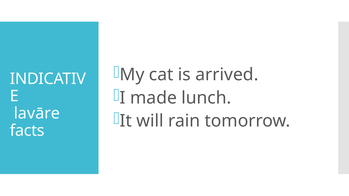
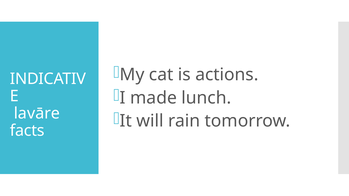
arrived: arrived -> actions (227, 75)
